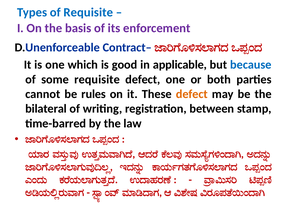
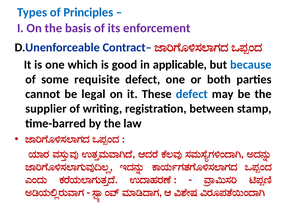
of Requisite: Requisite -> Principles (88, 12)
rules: rules -> legal (94, 94)
defect colour: orange -> blue (192, 94)
bilateral: bilateral -> supplier (46, 109)
